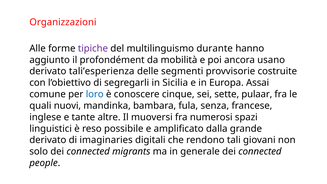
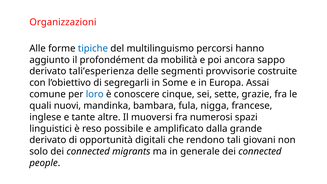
tipiche colour: purple -> blue (93, 48)
durante: durante -> percorsi (215, 48)
usano: usano -> sappo (271, 60)
Sicilia: Sicilia -> Some (175, 83)
pulaar: pulaar -> grazie (257, 94)
senza: senza -> nigga (215, 106)
imaginaries: imaginaries -> opportunità (106, 140)
